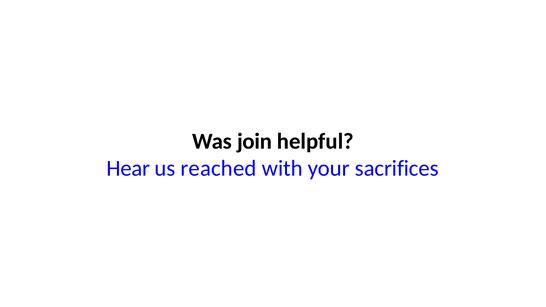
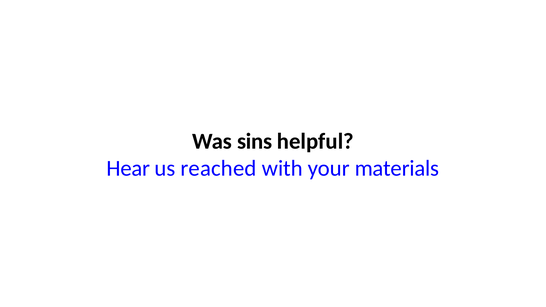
join: join -> sins (255, 141)
sacrifices: sacrifices -> materials (397, 169)
